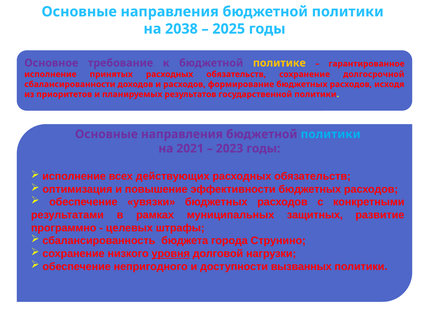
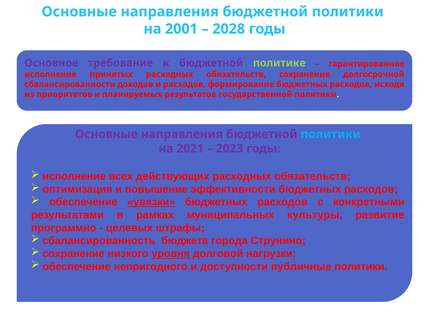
2038: 2038 -> 2001 (181, 29)
2025: 2025 -> 2028 (229, 29)
политике colour: yellow -> light green (279, 63)
увязки underline: none -> present (151, 202)
защитных: защитных -> культуры (315, 215)
вызванных: вызванных -> публичные (301, 266)
